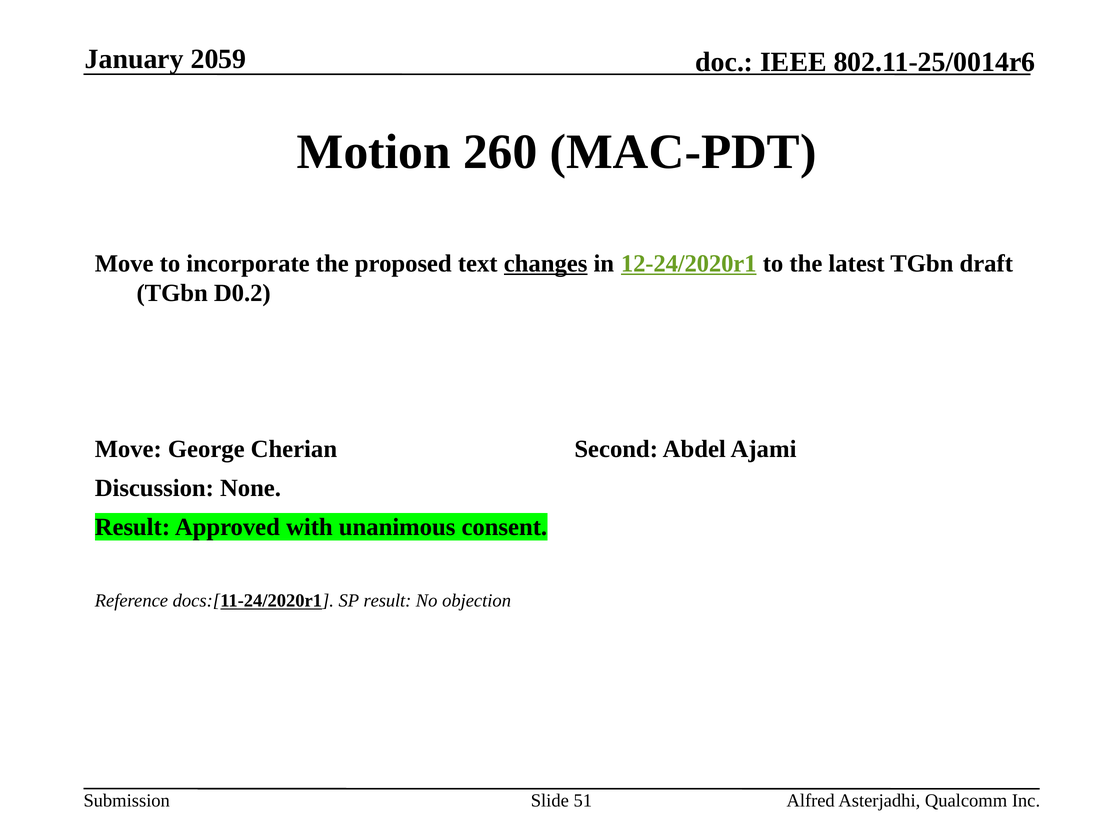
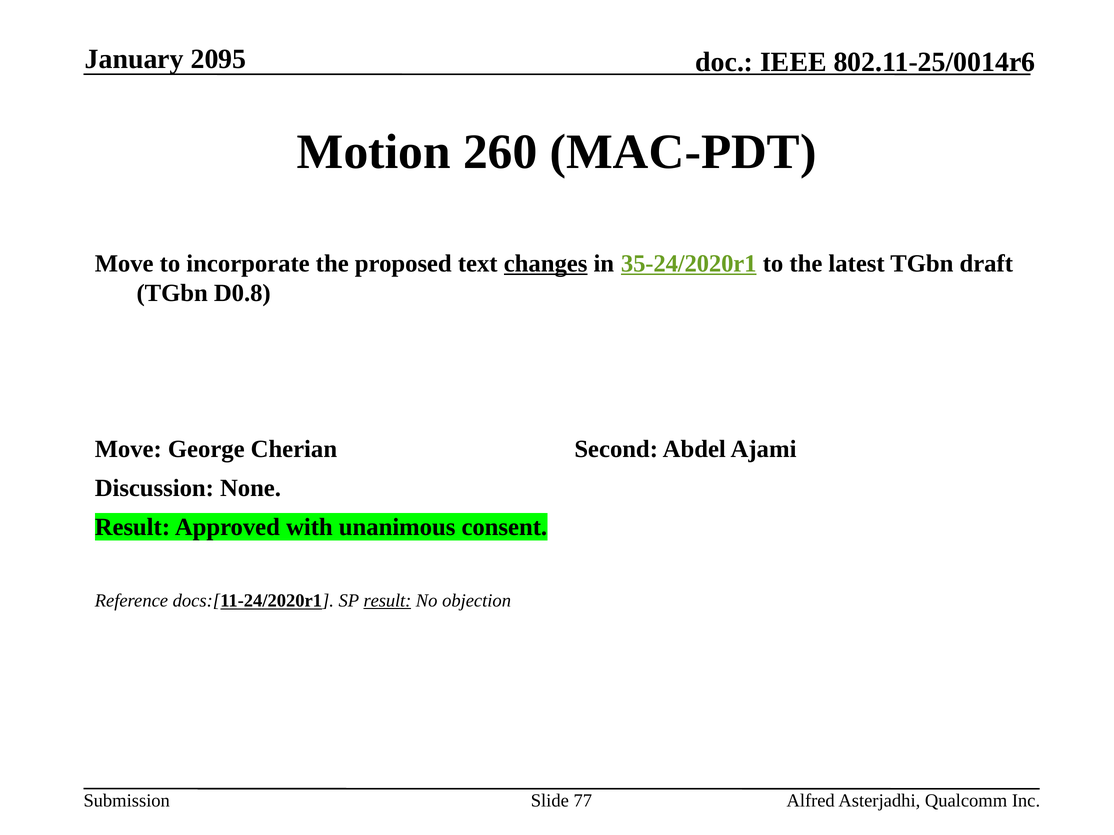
2059: 2059 -> 2095 (218, 59)
12-24/2020r1: 12-24/2020r1 -> 35-24/2020r1 (689, 264)
D0.2: D0.2 -> D0.8 (242, 293)
result underline: none -> present (387, 601)
51: 51 -> 77 (583, 801)
